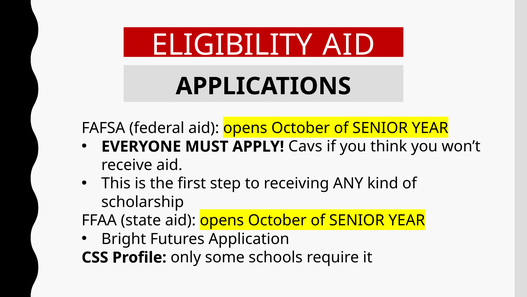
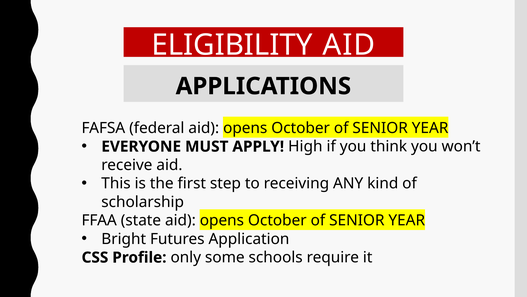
Cavs: Cavs -> High (305, 146)
